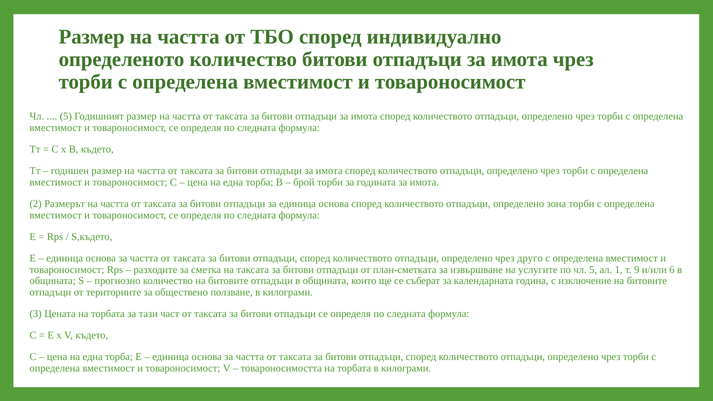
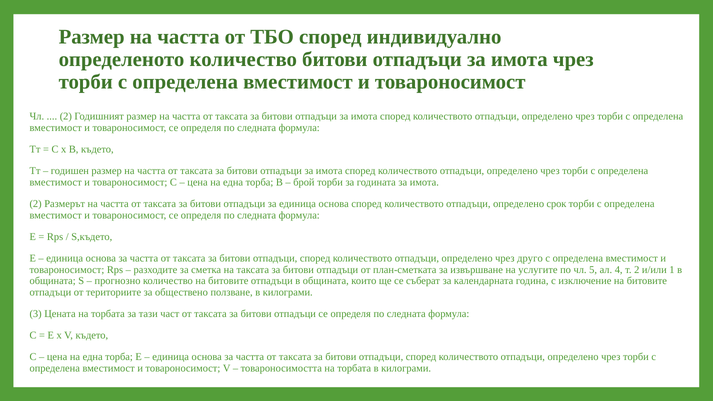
5: 5 -> 2 (66, 116)
зона: зона -> срок (556, 204)
1: 1 -> 4 (619, 270)
т 9: 9 -> 2 (637, 270)
6: 6 -> 1 (672, 270)
